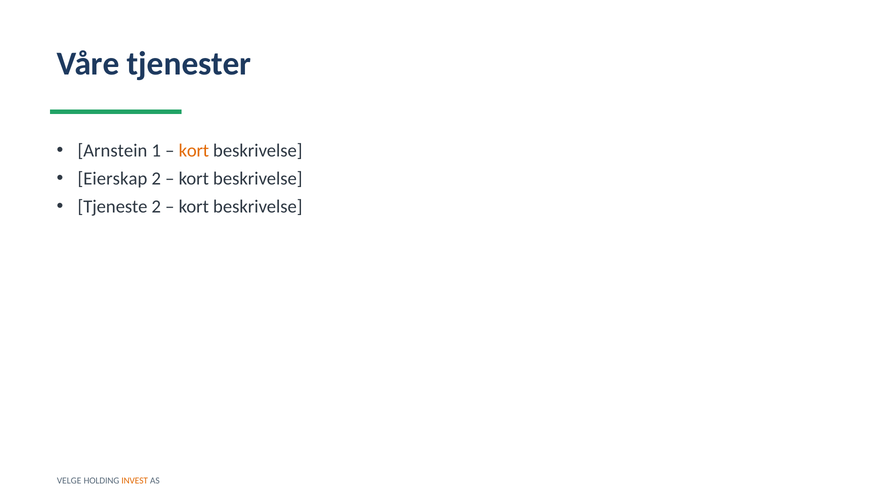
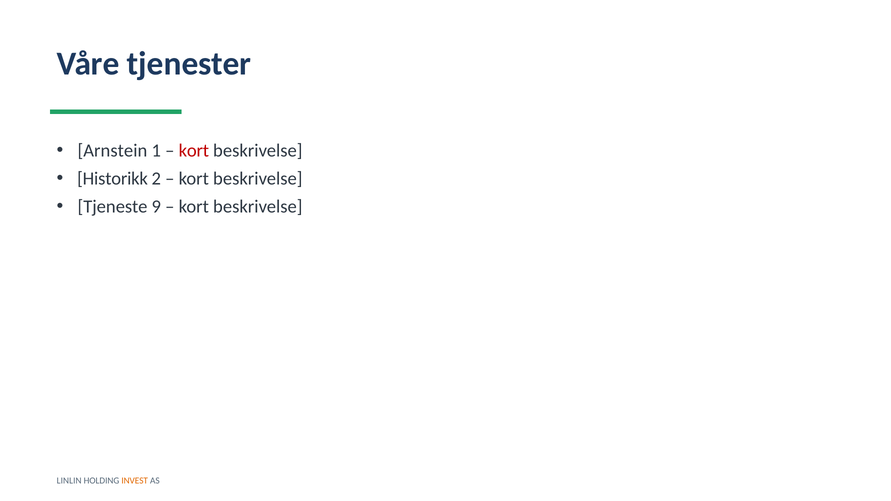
kort colour: orange -> red (194, 151)
Eierskap: Eierskap -> Historikk (113, 179)
Tjeneste 2: 2 -> 9 (156, 207)
VELGE: VELGE -> LINLIN (69, 481)
